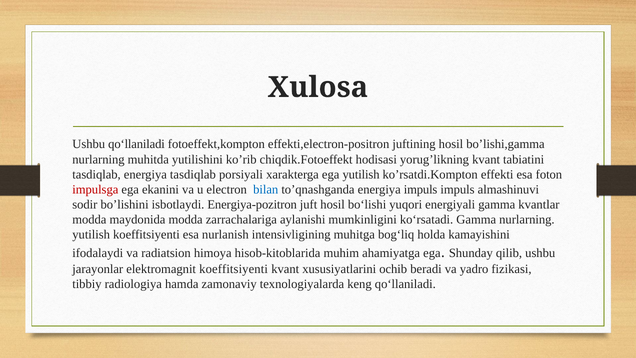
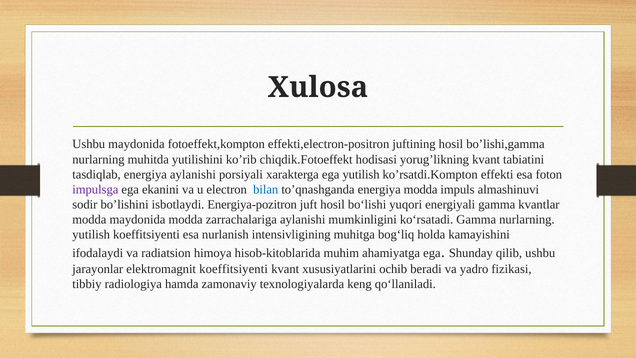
Ushbu qoʻllaniladi: qoʻllaniladi -> maydonida (136, 144)
energiya tasdiqlab: tasdiqlab -> aylanishi (193, 174)
impulsga colour: red -> purple (95, 189)
energiya impuls: impuls -> modda (421, 189)
